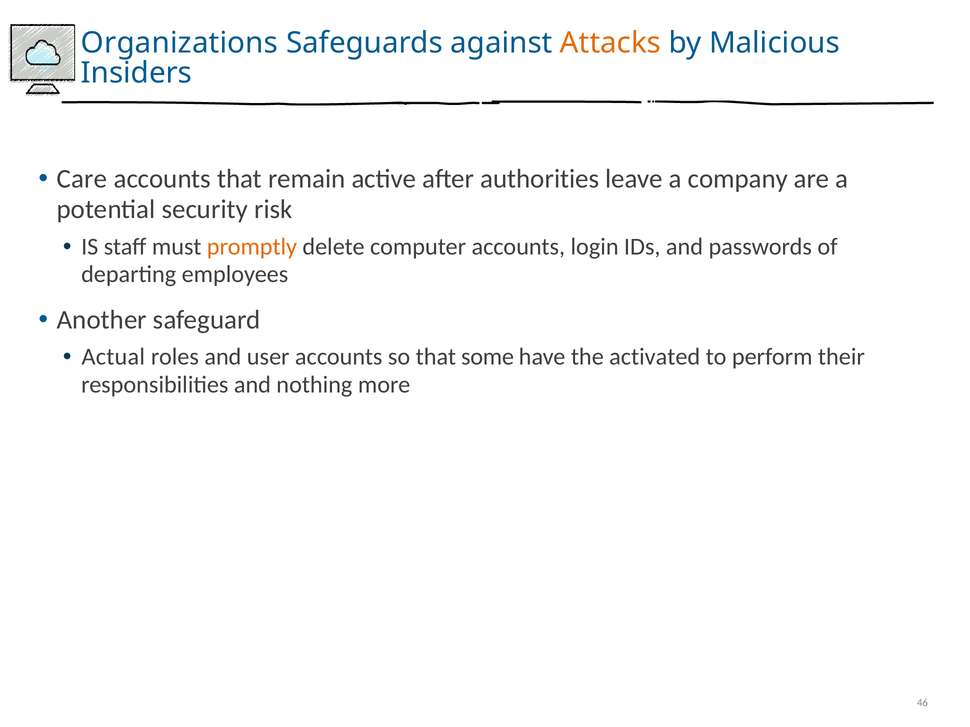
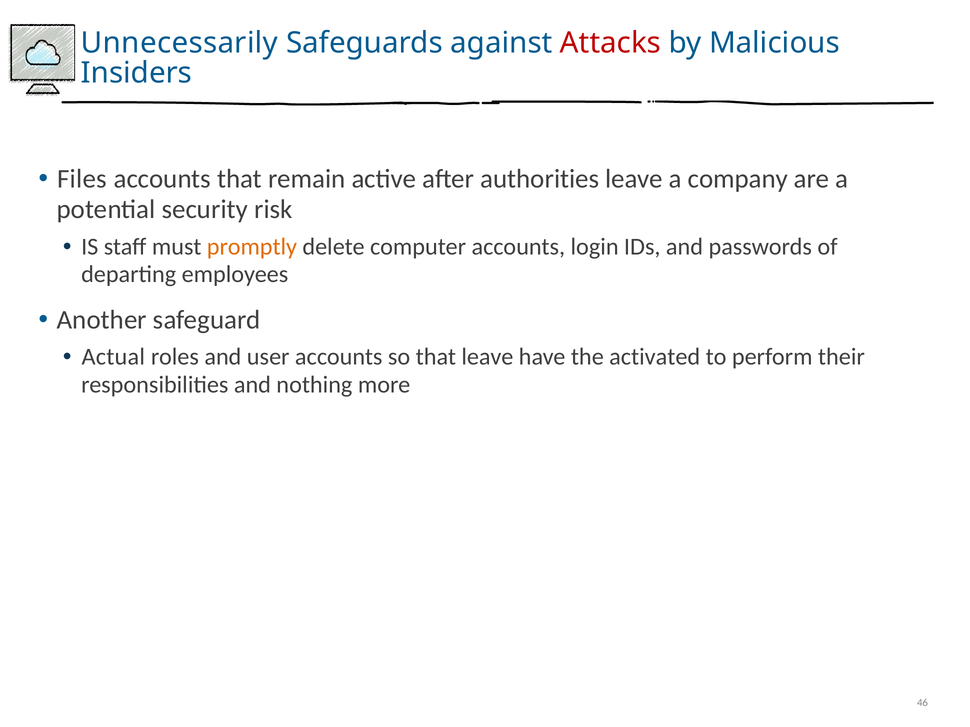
Organizations: Organizations -> Unnecessarily (179, 43)
Attacks colour: orange -> red (611, 43)
Care: Care -> Files (82, 179)
that some: some -> leave (487, 357)
